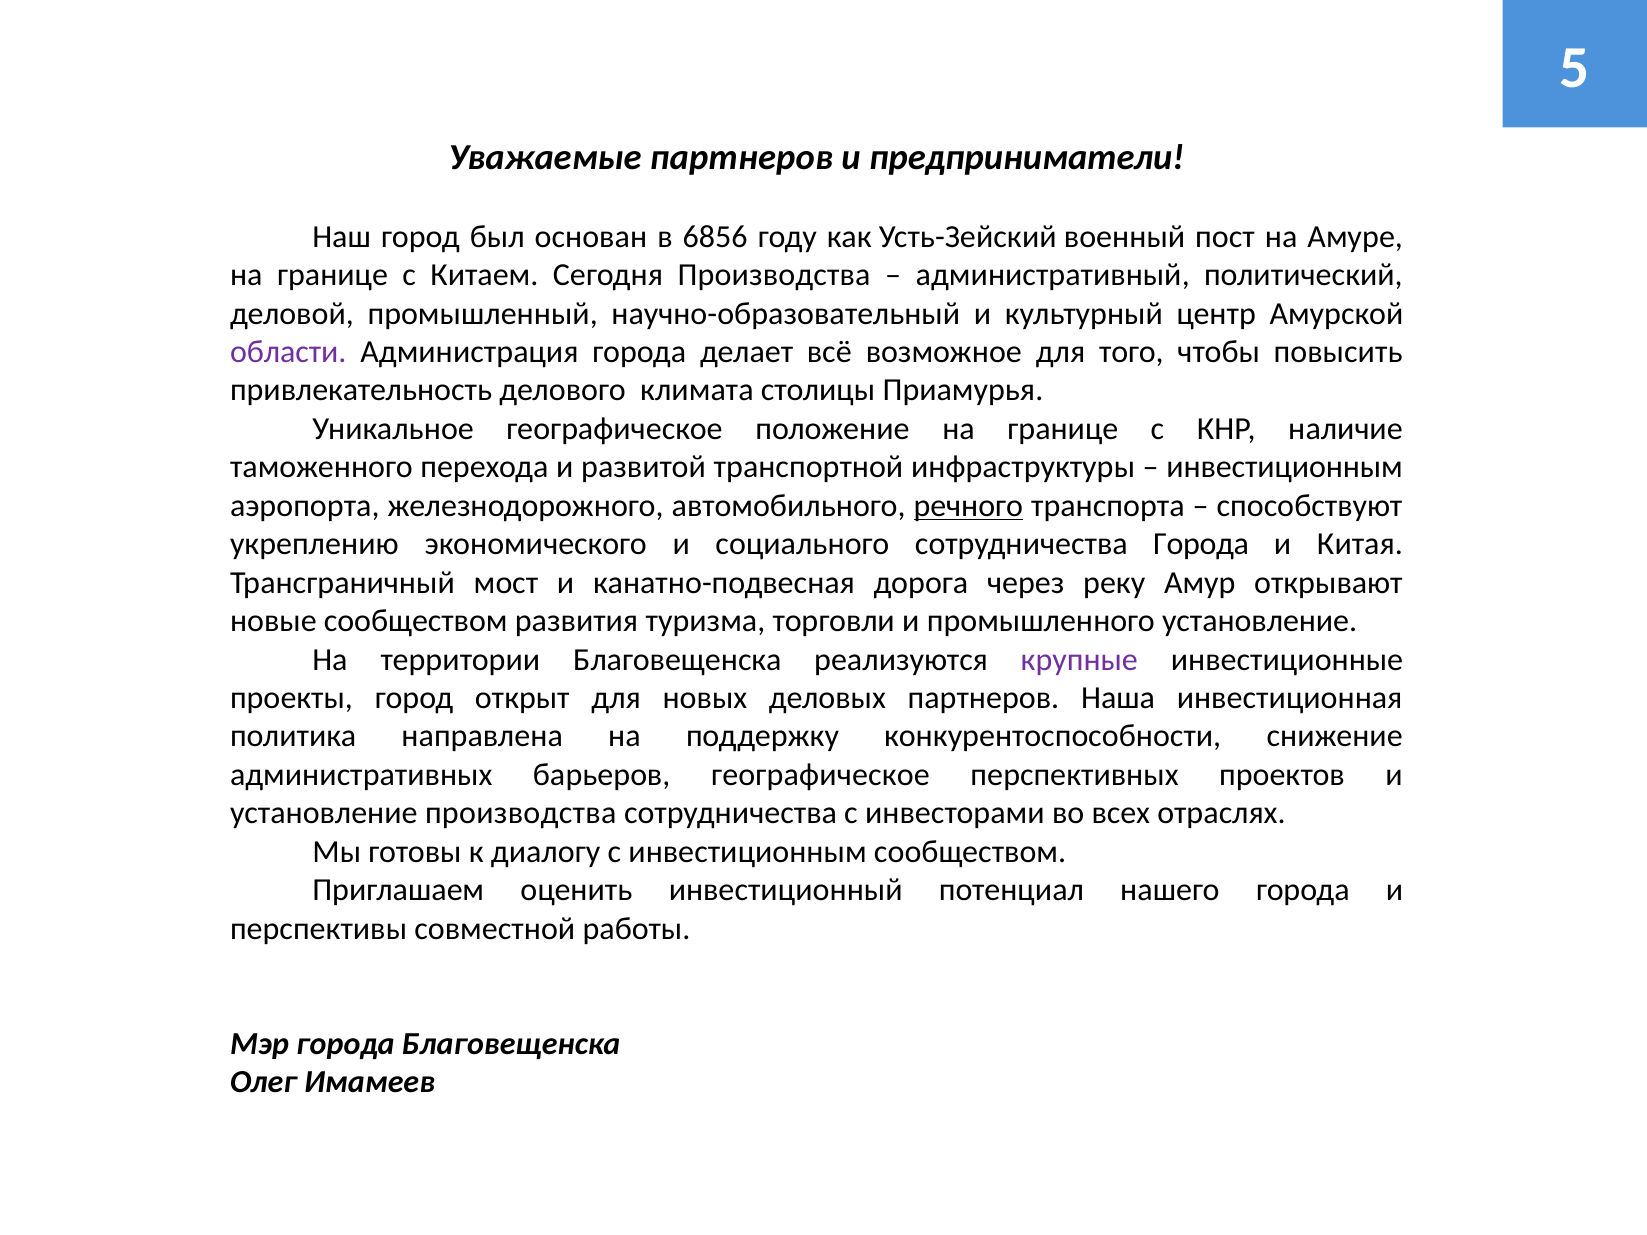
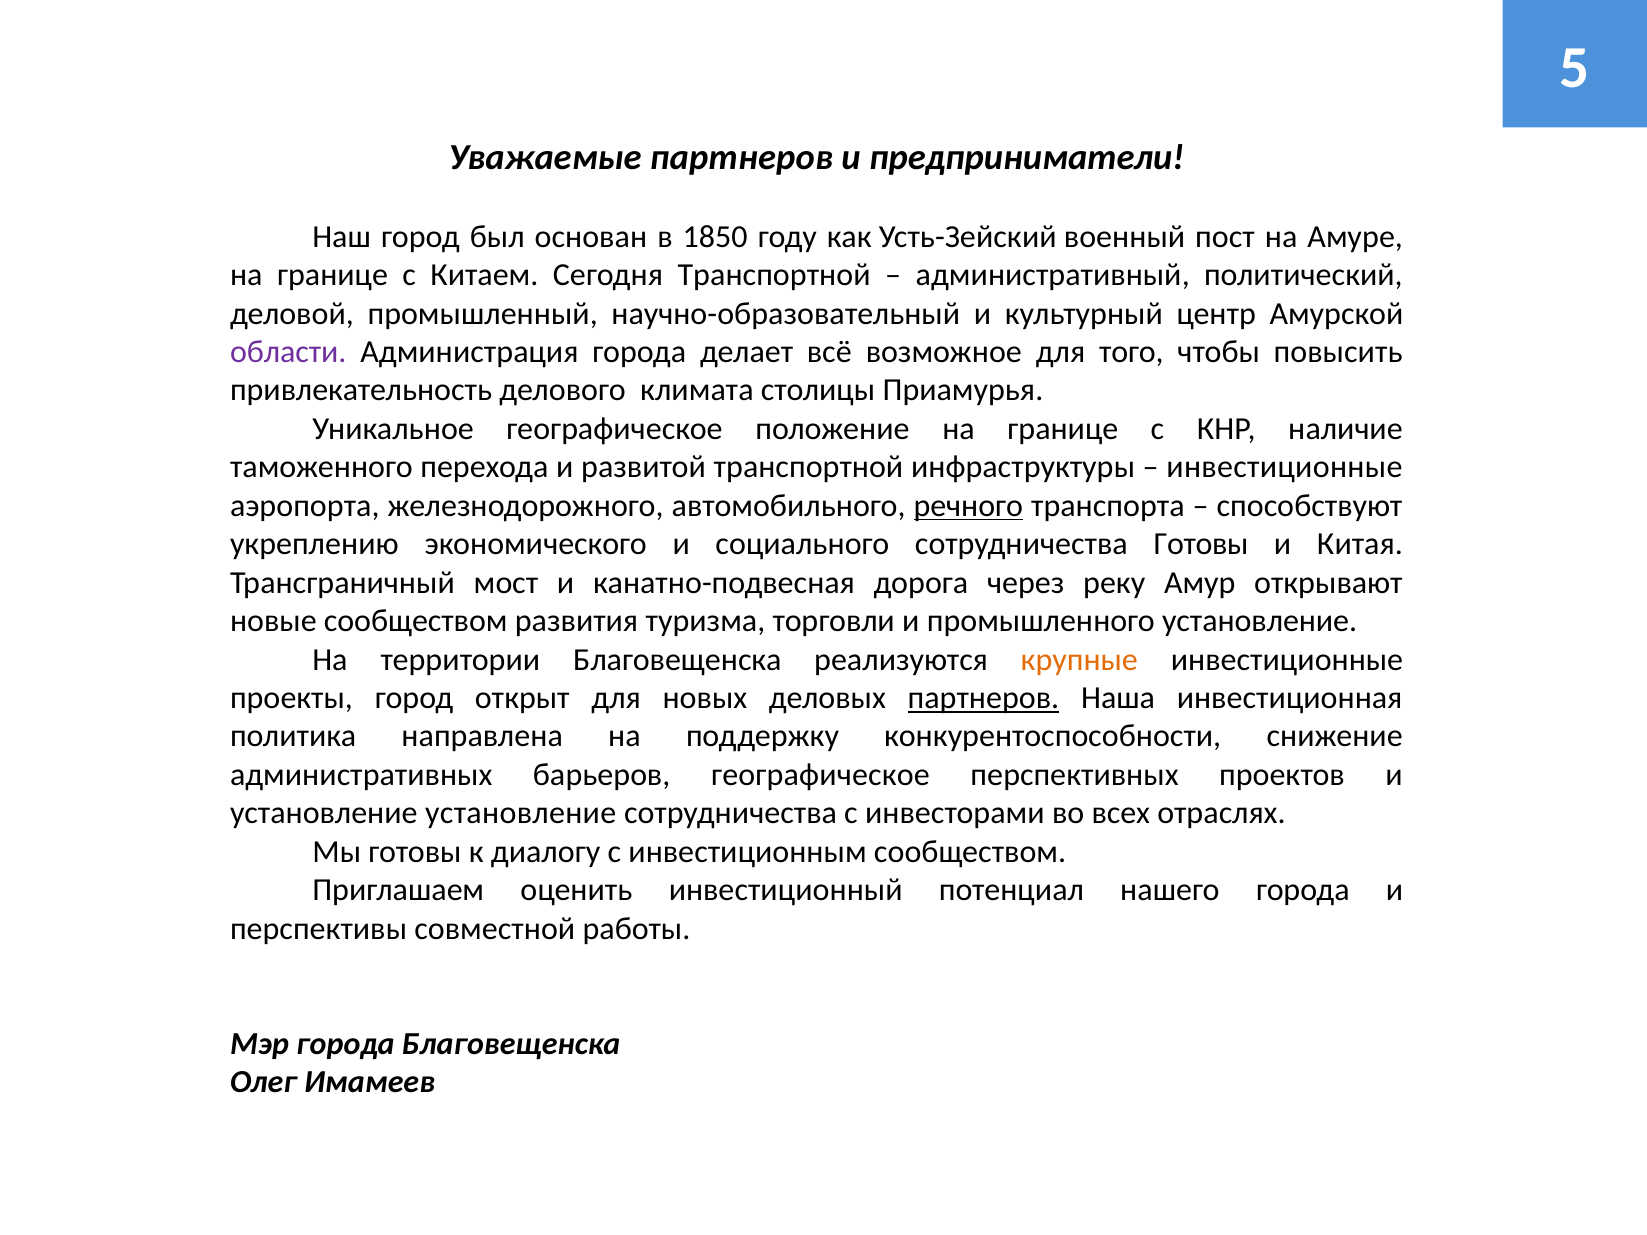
6856: 6856 -> 1850 (715, 237)
Сегодня Производства: Производства -> Транспортной (774, 275)
инвестиционным: инвестиционным -> инвестиционные (1284, 467)
сотрудничества Города: Города -> Готовы (1201, 544)
крупные colour: purple -> orange (1079, 660)
партнеров underline: none -> present (983, 698)
установление производства: производства -> установление (521, 813)
